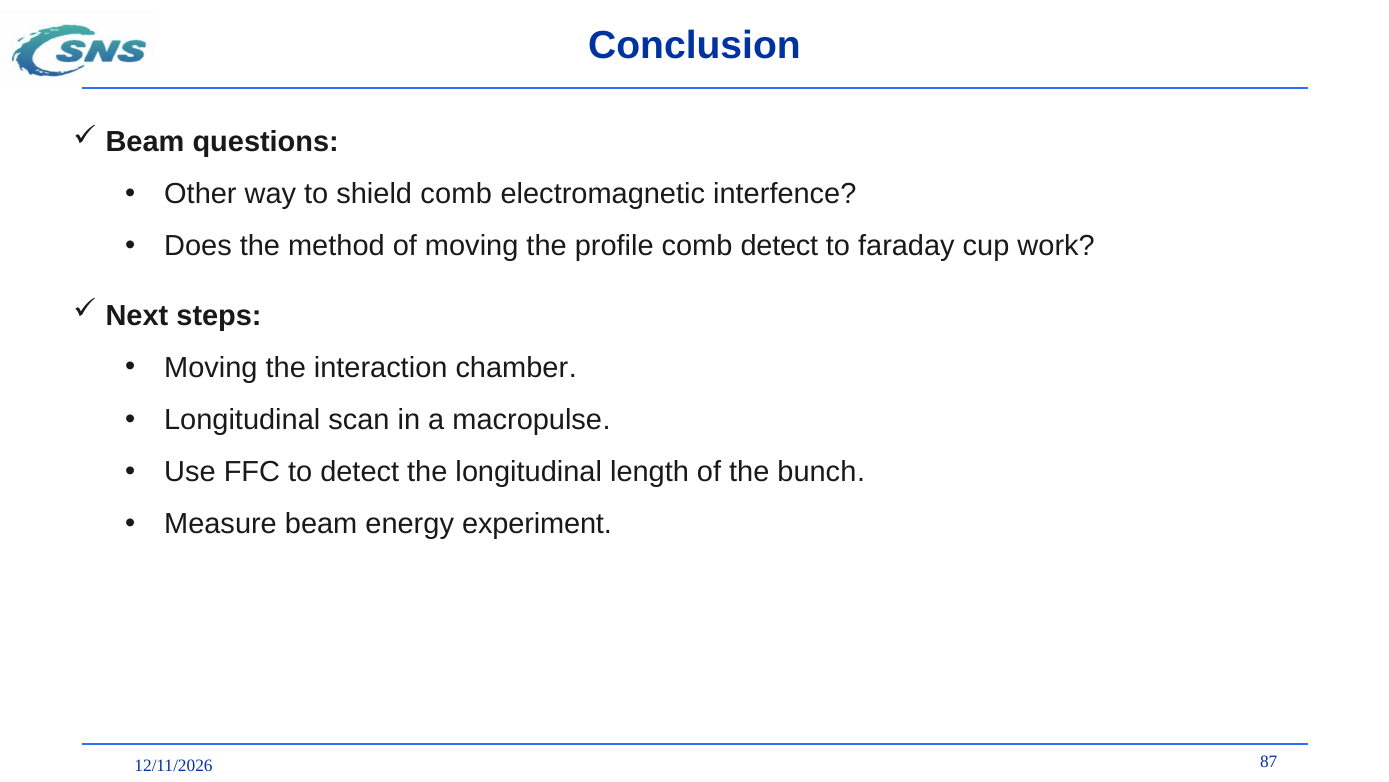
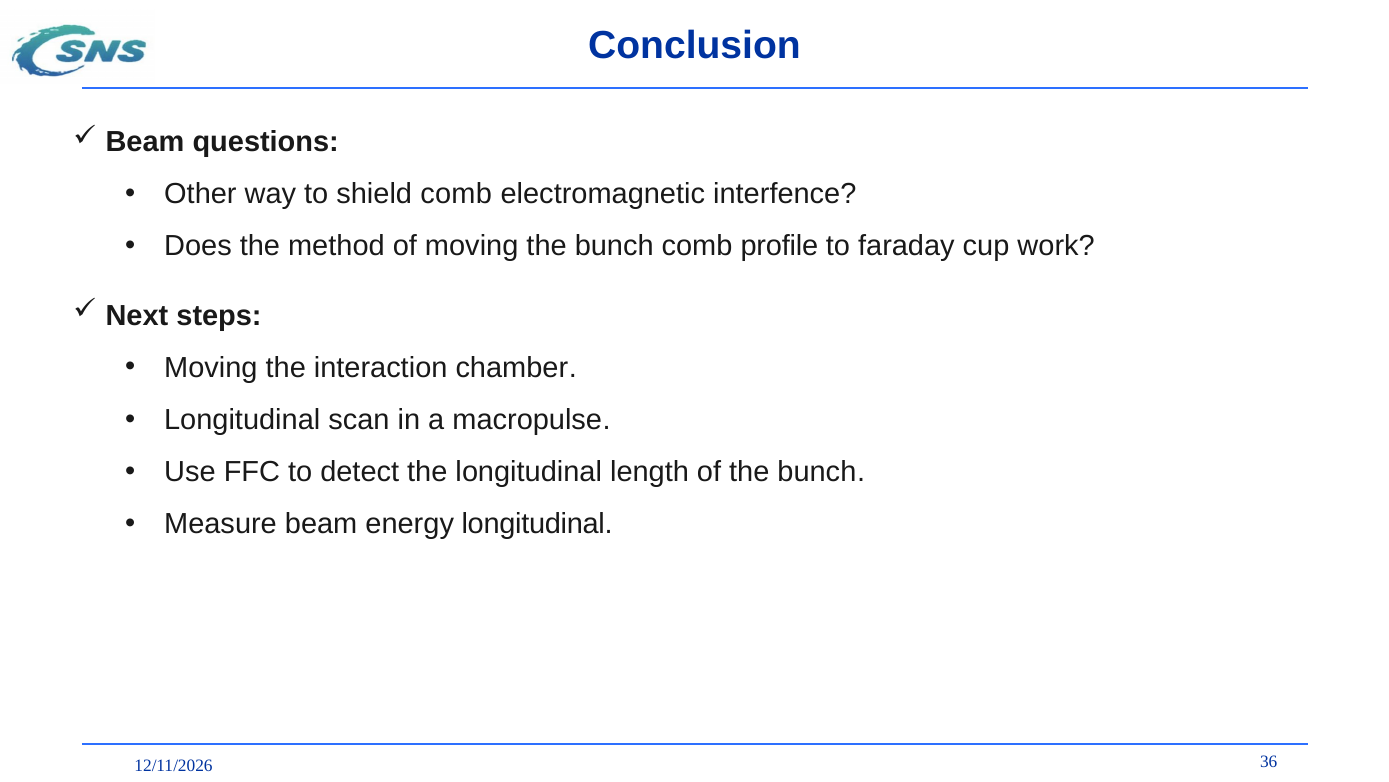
moving the profile: profile -> bunch (614, 246)
comb detect: detect -> profile (779, 246)
energy experiment: experiment -> longitudinal (537, 524)
87: 87 -> 36 (1269, 761)
